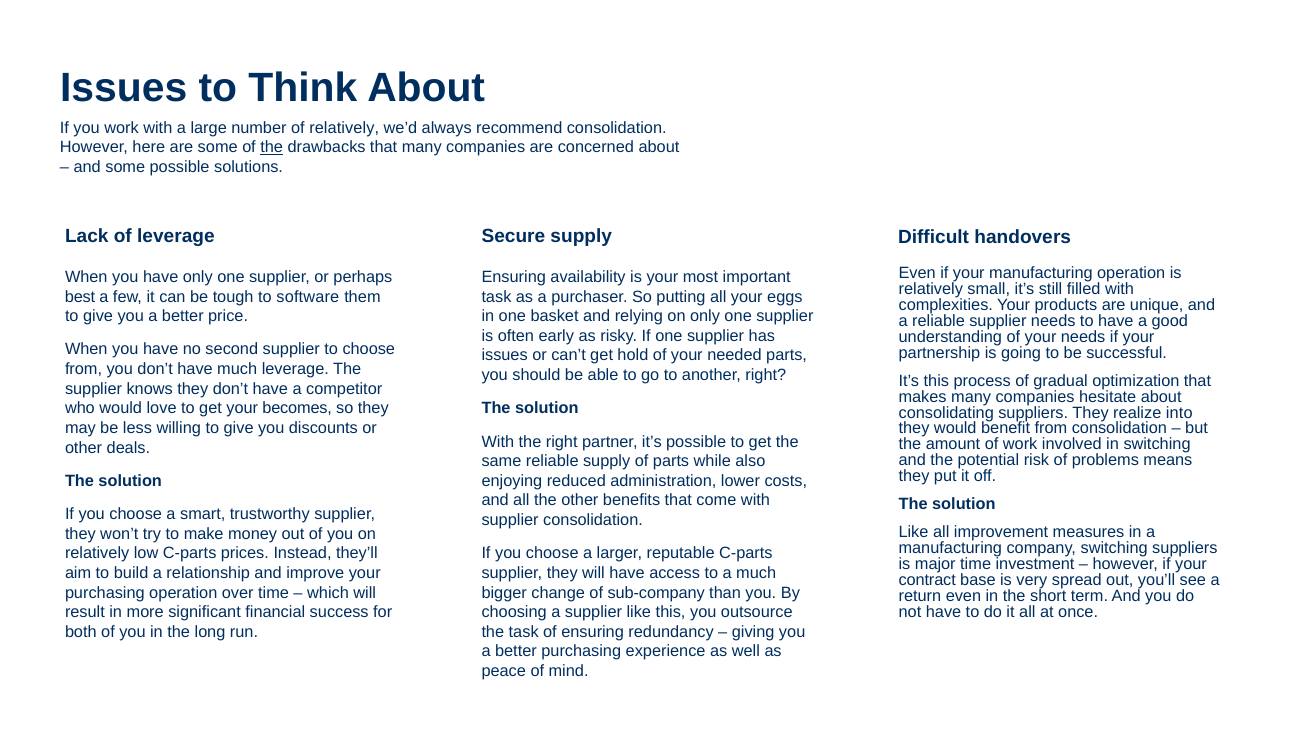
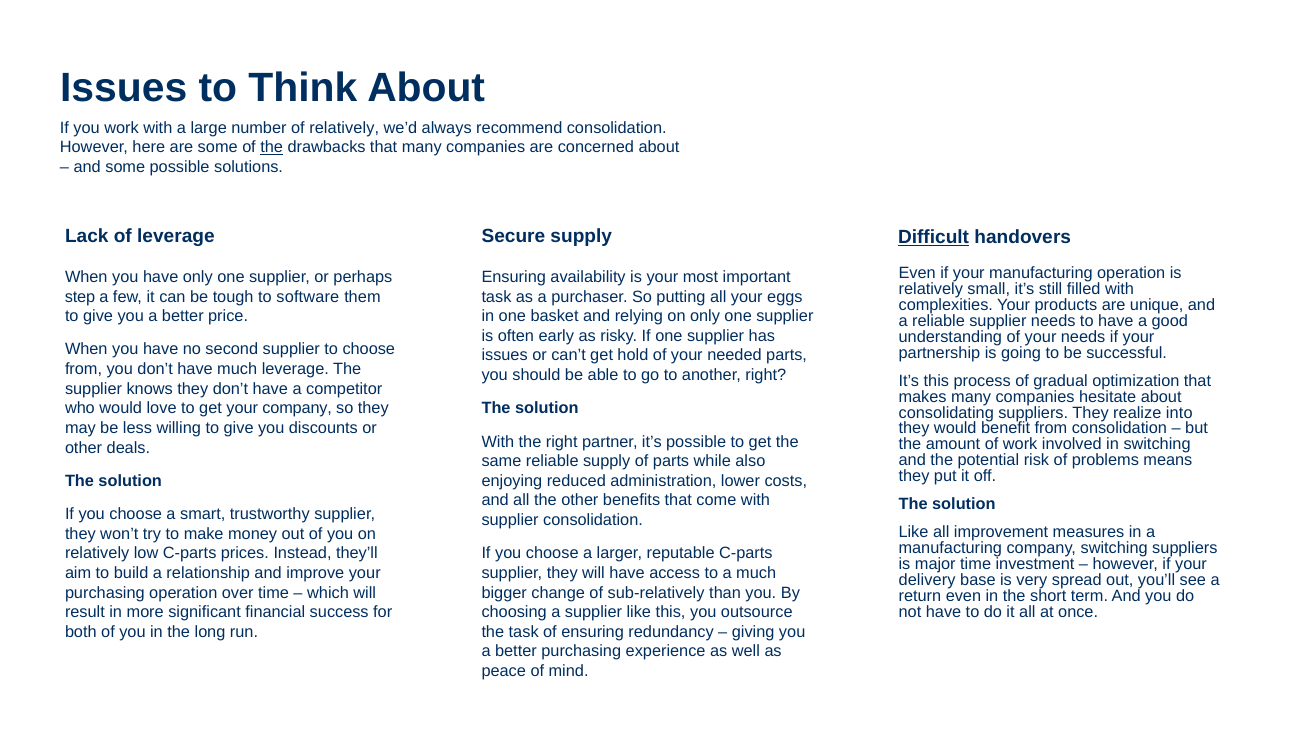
Difficult underline: none -> present (934, 237)
best: best -> step (80, 297)
your becomes: becomes -> company (297, 408)
contract: contract -> delivery (927, 580)
sub-company: sub-company -> sub-relatively (656, 592)
